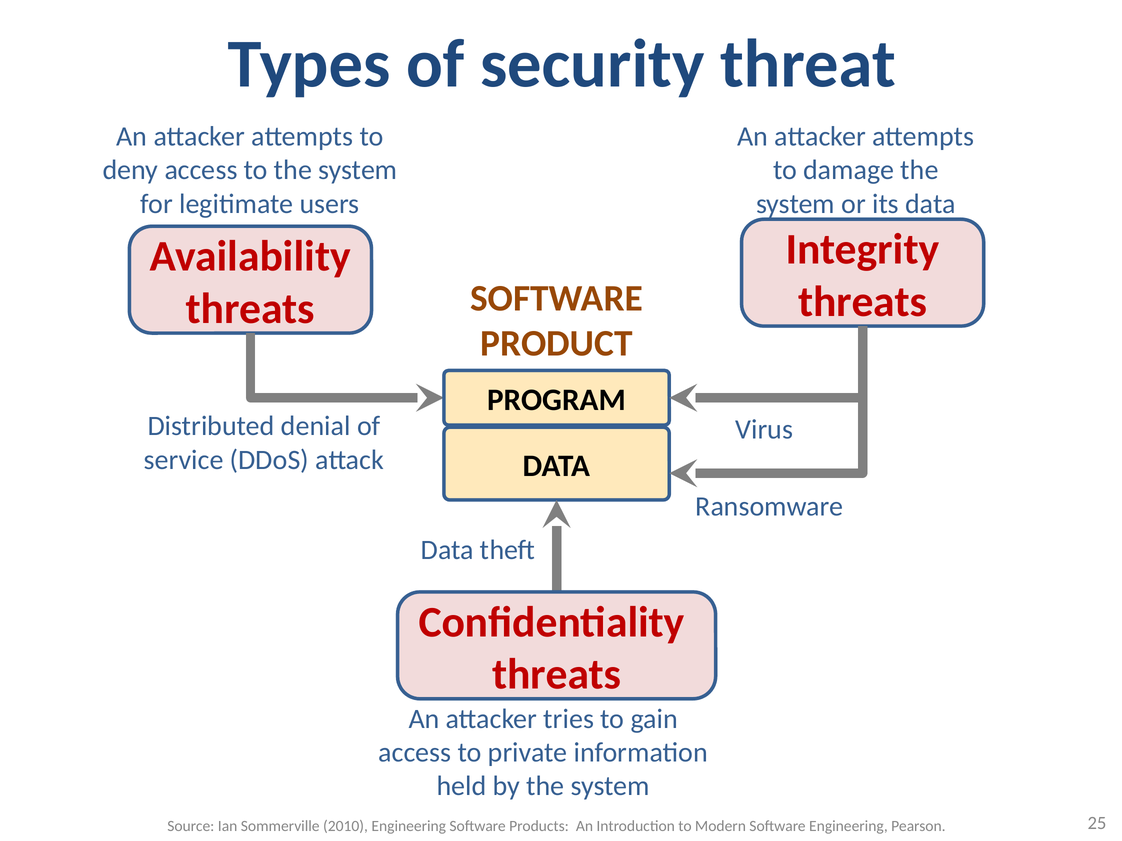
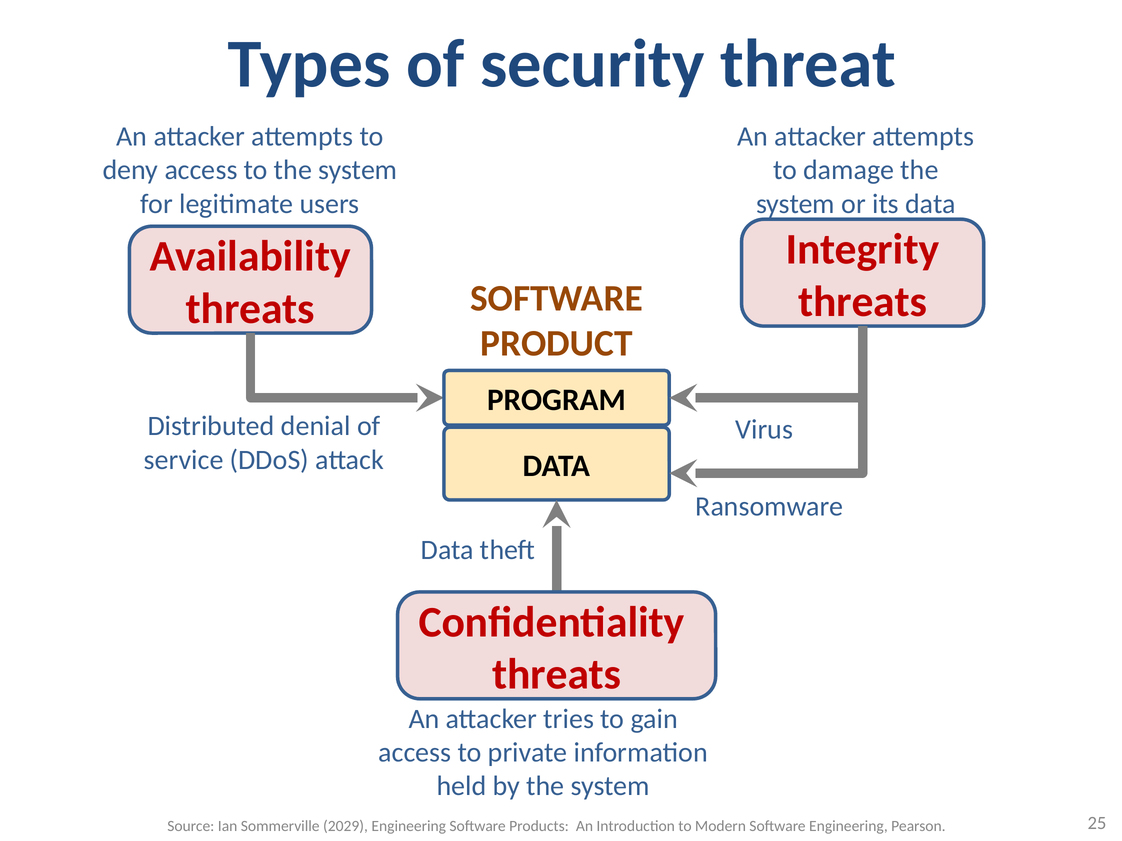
2010: 2010 -> 2029 (346, 827)
